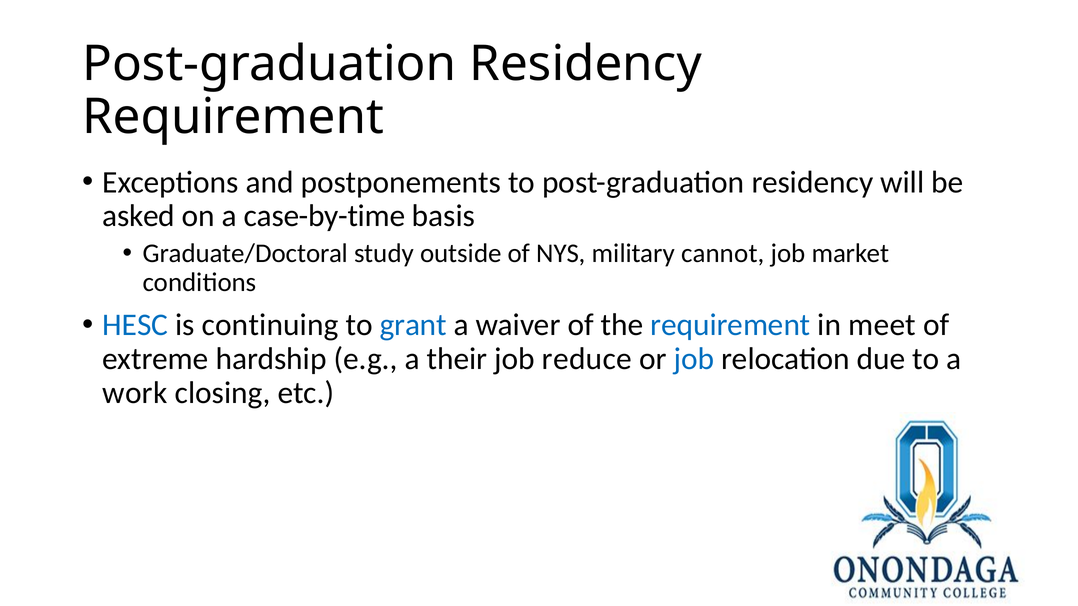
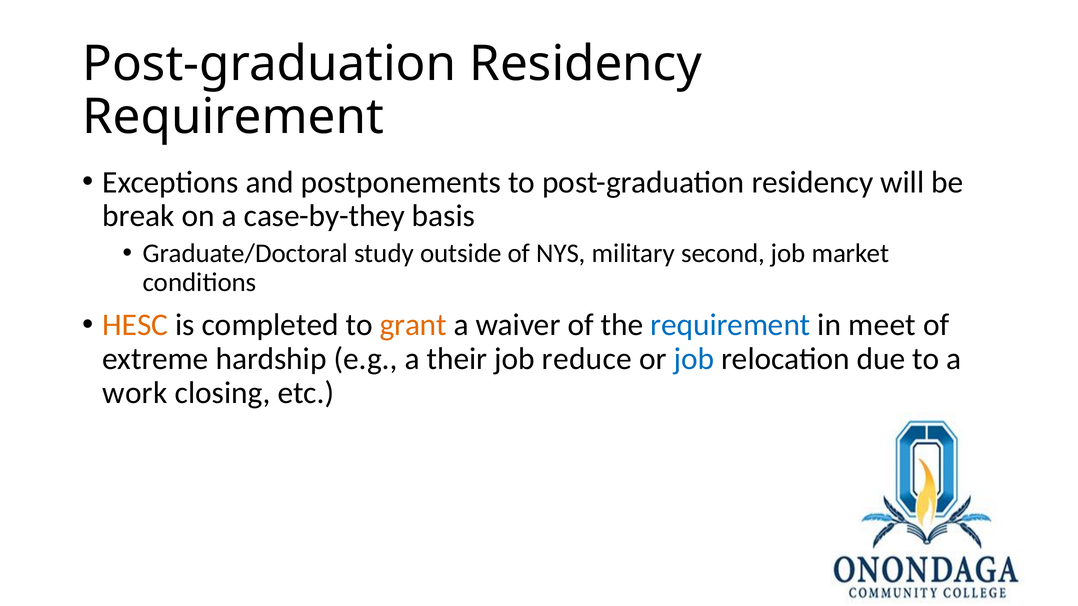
asked: asked -> break (139, 216)
case-by-time: case-by-time -> case-by-they (324, 216)
cannot: cannot -> second (723, 253)
HESC colour: blue -> orange (135, 325)
continuing: continuing -> completed (270, 325)
grant colour: blue -> orange (413, 325)
